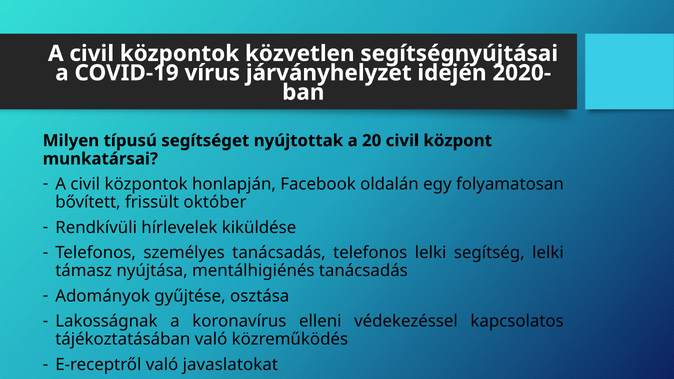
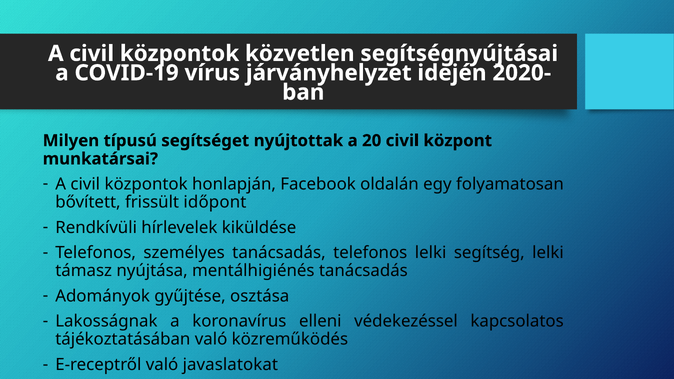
október: október -> időpont (215, 202)
